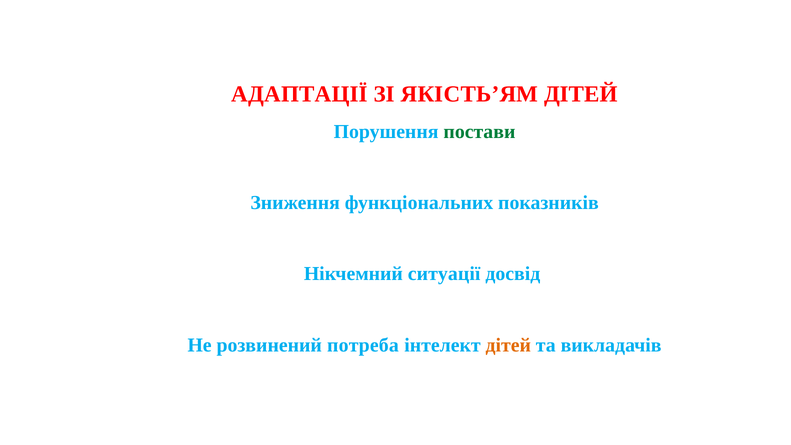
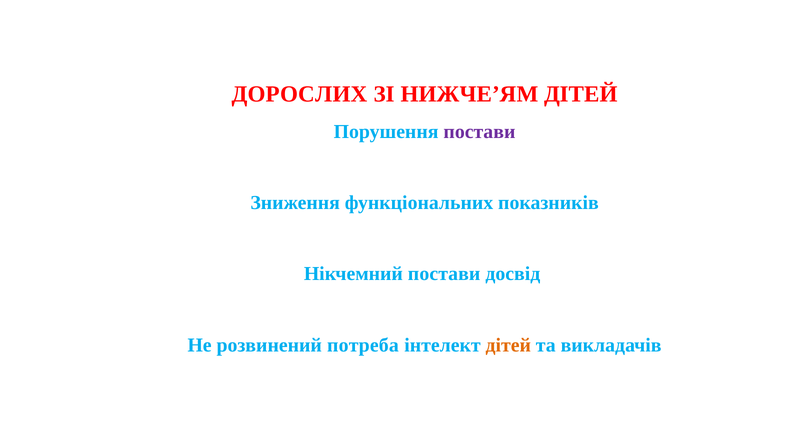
АДАПТАЦІЇ: АДАПТАЦІЇ -> ДОРОСЛИХ (300, 94)
ЯКІСТЬ’ЯМ: ЯКІСТЬ’ЯМ -> НИЖЧЕ’ЯМ (469, 94)
постави colour: green -> purple (479, 131)
Нікчемний ситуації: ситуації -> постави (444, 274)
